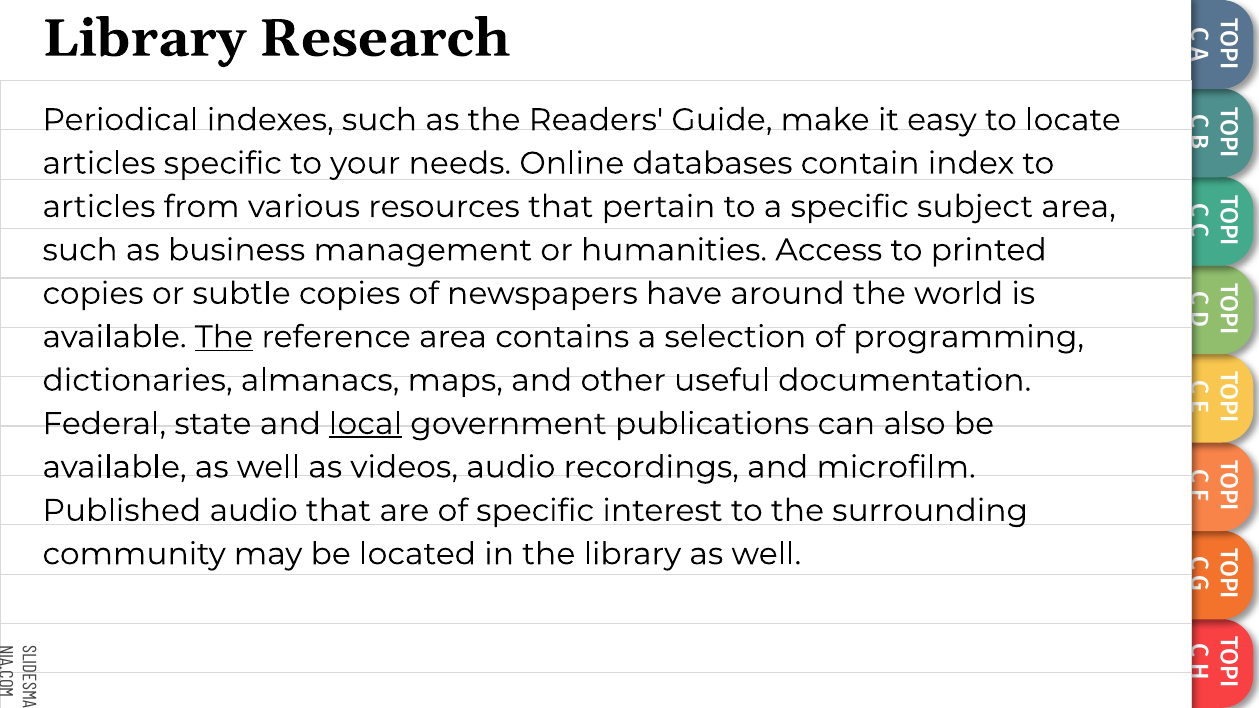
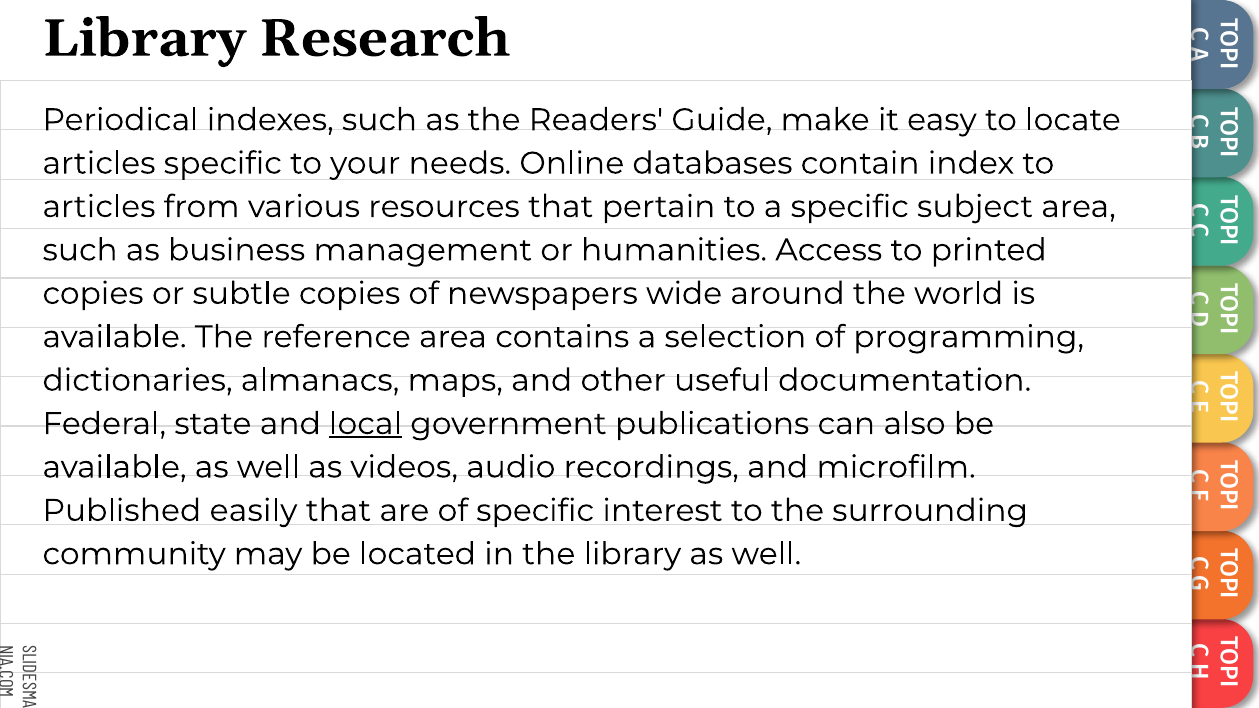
have: have -> wide (684, 294)
The underline: present -> none (224, 337)
Published audio: audio -> easily (253, 511)
